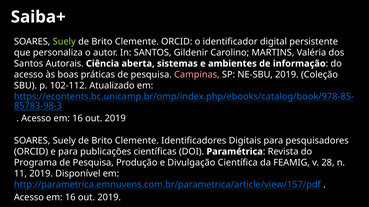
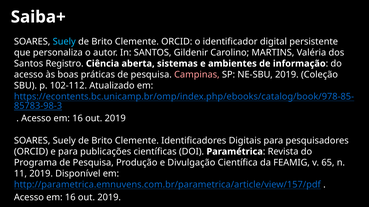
Suely colour: light green -> light blue (64, 42)
Autorais: Autorais -> Registro (65, 64)
28: 28 -> 65 (328, 163)
